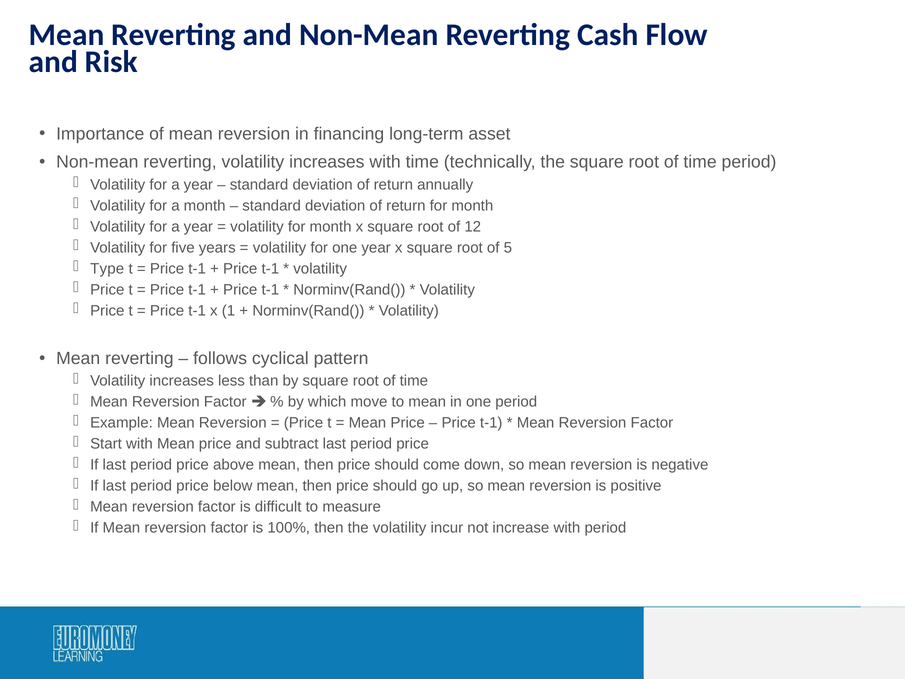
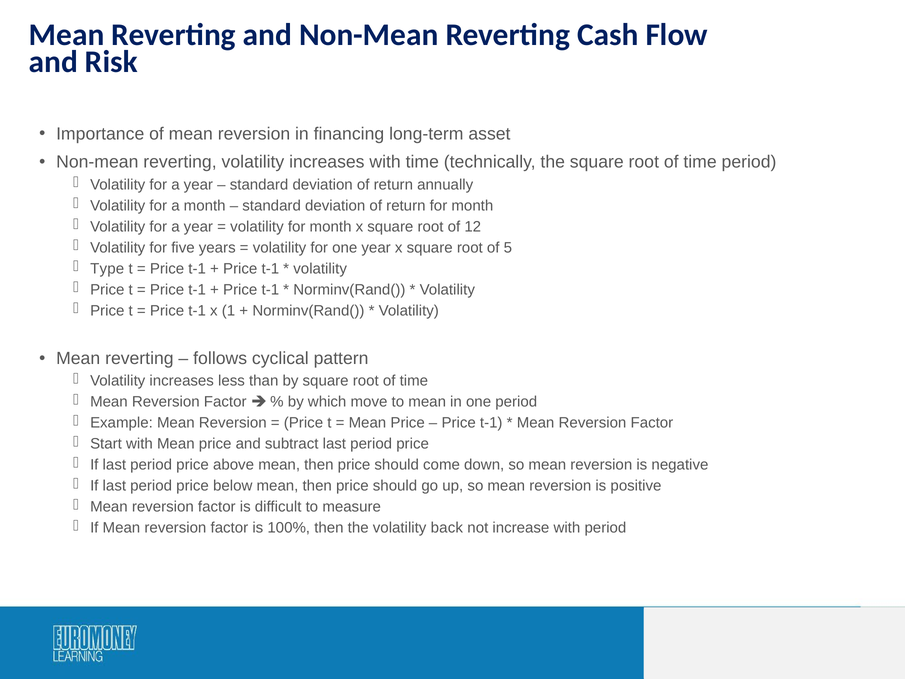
incur: incur -> back (447, 528)
